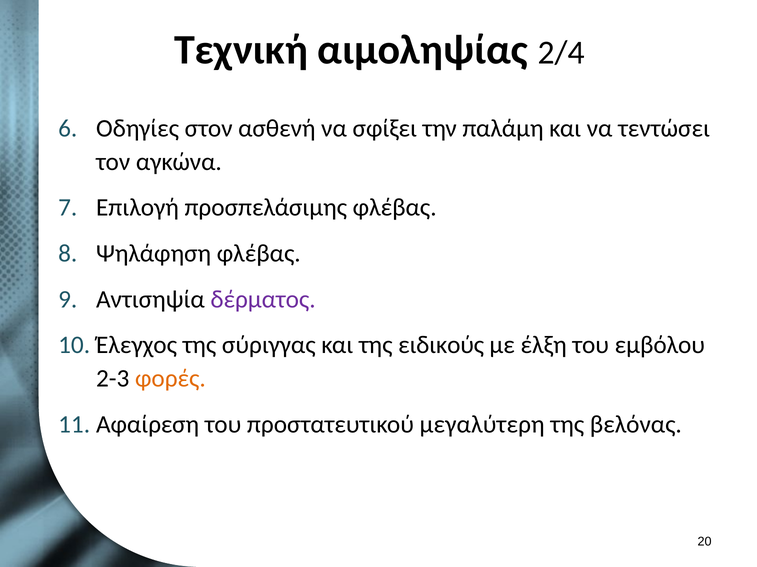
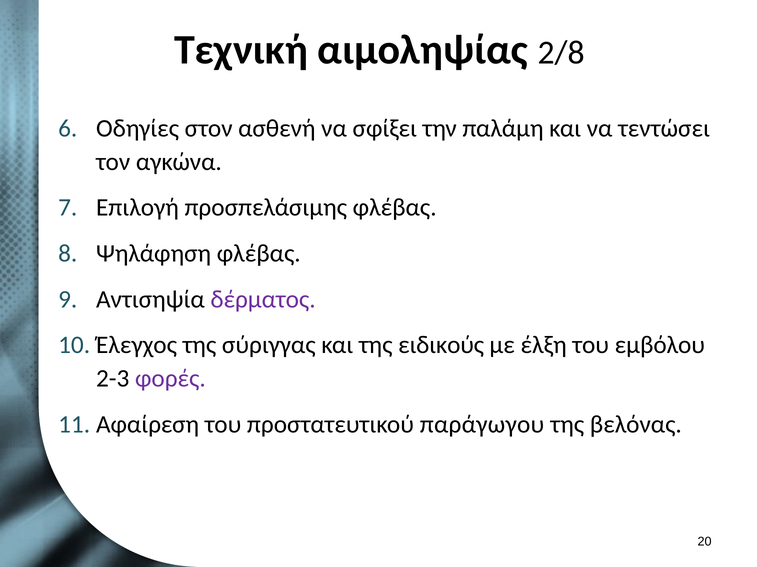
2/4: 2/4 -> 2/8 (561, 53)
φορές colour: orange -> purple (170, 379)
μεγαλύτερη: μεγαλύτερη -> παράγωγου (482, 425)
